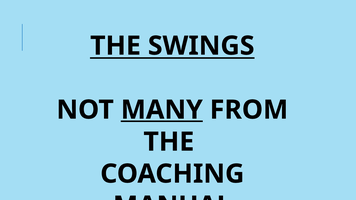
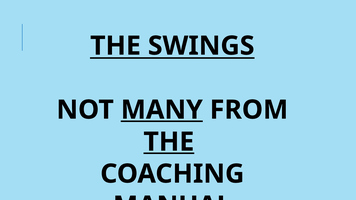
THE underline: none -> present (169, 142)
